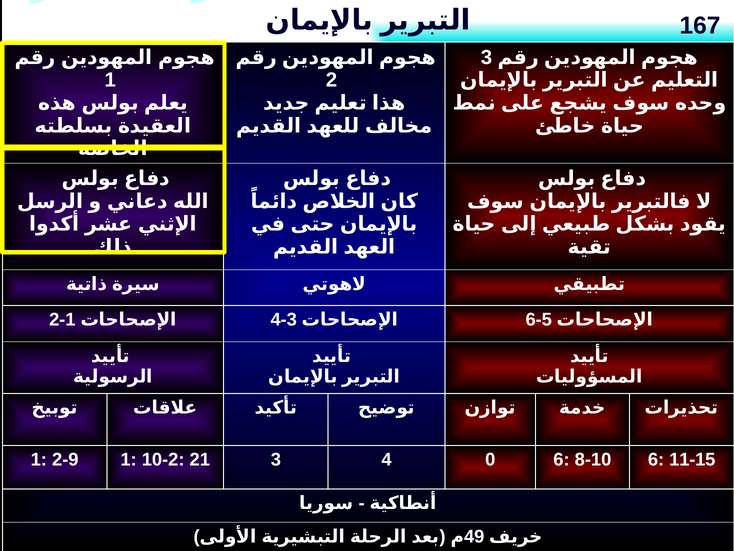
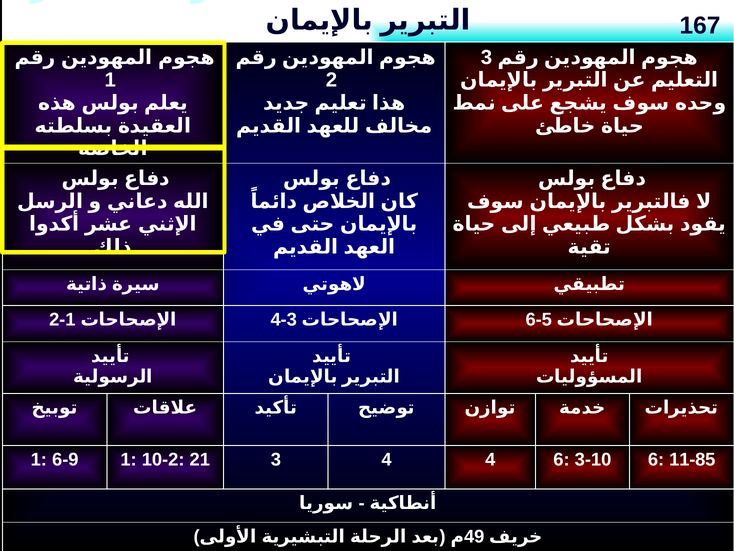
2-9: 2-9 -> 6-9 (65, 459)
4 0: 0 -> 4 (490, 459)
8-10: 8-10 -> 3-10 (593, 459)
11-15: 11-15 -> 11-85 (692, 459)
